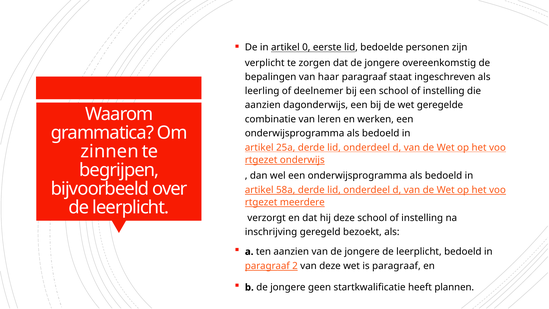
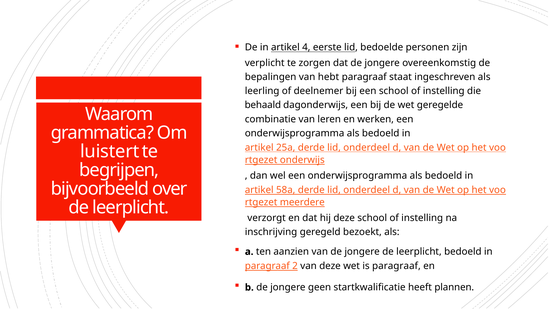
0: 0 -> 4 (306, 47)
haar: haar -> hebt (329, 77)
aanzien: aanzien -> behaald (263, 105)
zinnen: zinnen -> luistert (110, 151)
